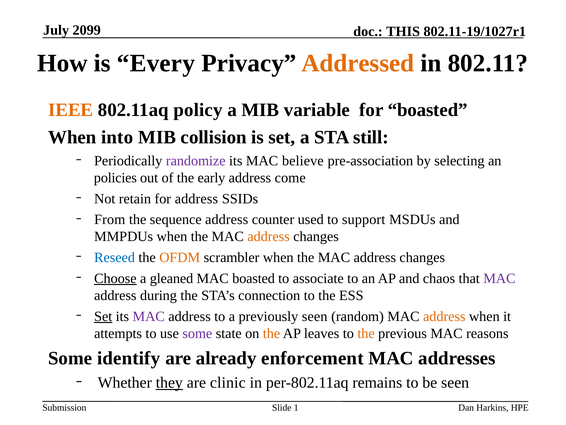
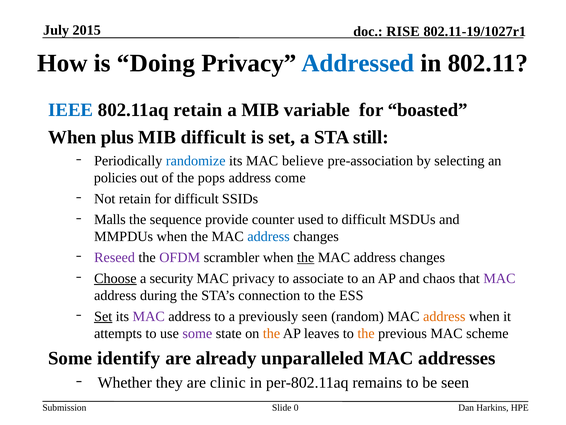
2099: 2099 -> 2015 (87, 30)
THIS: THIS -> RISE (403, 31)
Every: Every -> Doing (156, 63)
Addressed colour: orange -> blue (358, 63)
IEEE colour: orange -> blue (71, 110)
802.11aq policy: policy -> retain (198, 110)
into: into -> plus (117, 137)
MIB collision: collision -> difficult (214, 137)
randomize colour: purple -> blue (196, 161)
early: early -> pops (211, 178)
for address: address -> difficult (197, 198)
From: From -> Malls (110, 219)
sequence address: address -> provide (227, 219)
to support: support -> difficult (364, 219)
address colour: orange -> blue (269, 236)
Reseed colour: blue -> purple (115, 257)
OFDM colour: orange -> purple (180, 257)
the underline: none -> present (306, 257)
gleaned: gleaned -> security (172, 278)
MAC boasted: boasted -> privacy (254, 278)
reasons: reasons -> scheme (487, 333)
enforcement: enforcement -> unparalleled (312, 358)
they underline: present -> none (169, 382)
1: 1 -> 0 (296, 407)
